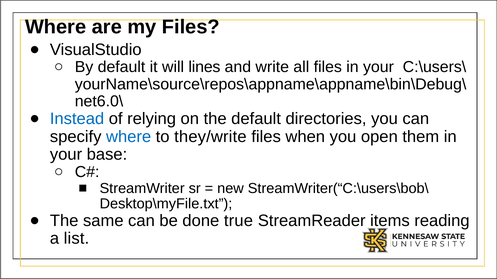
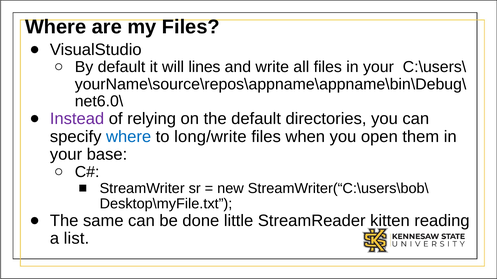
Instead colour: blue -> purple (77, 119)
they/write: they/write -> long/write (210, 137)
true: true -> little (239, 221)
items: items -> kitten (390, 221)
